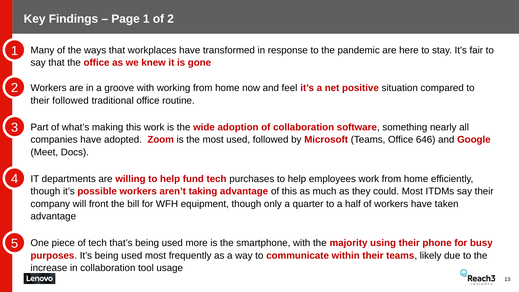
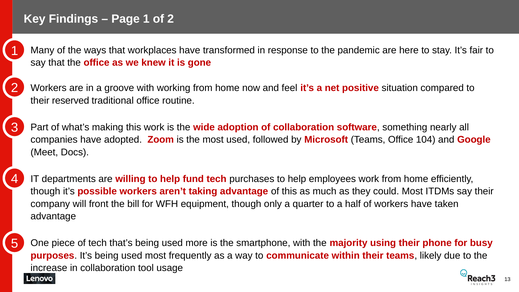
their followed: followed -> reserved (71, 101)
646: 646 -> 104 (426, 140)
